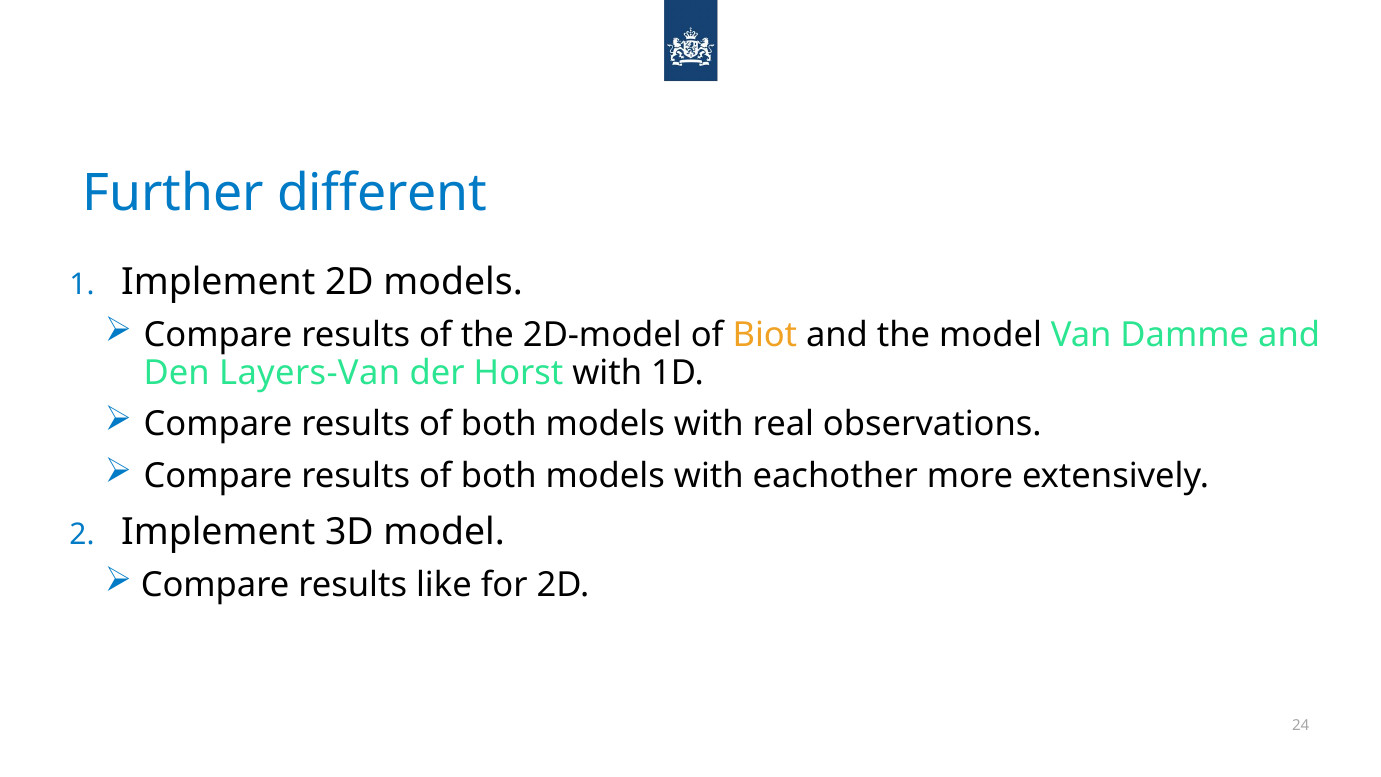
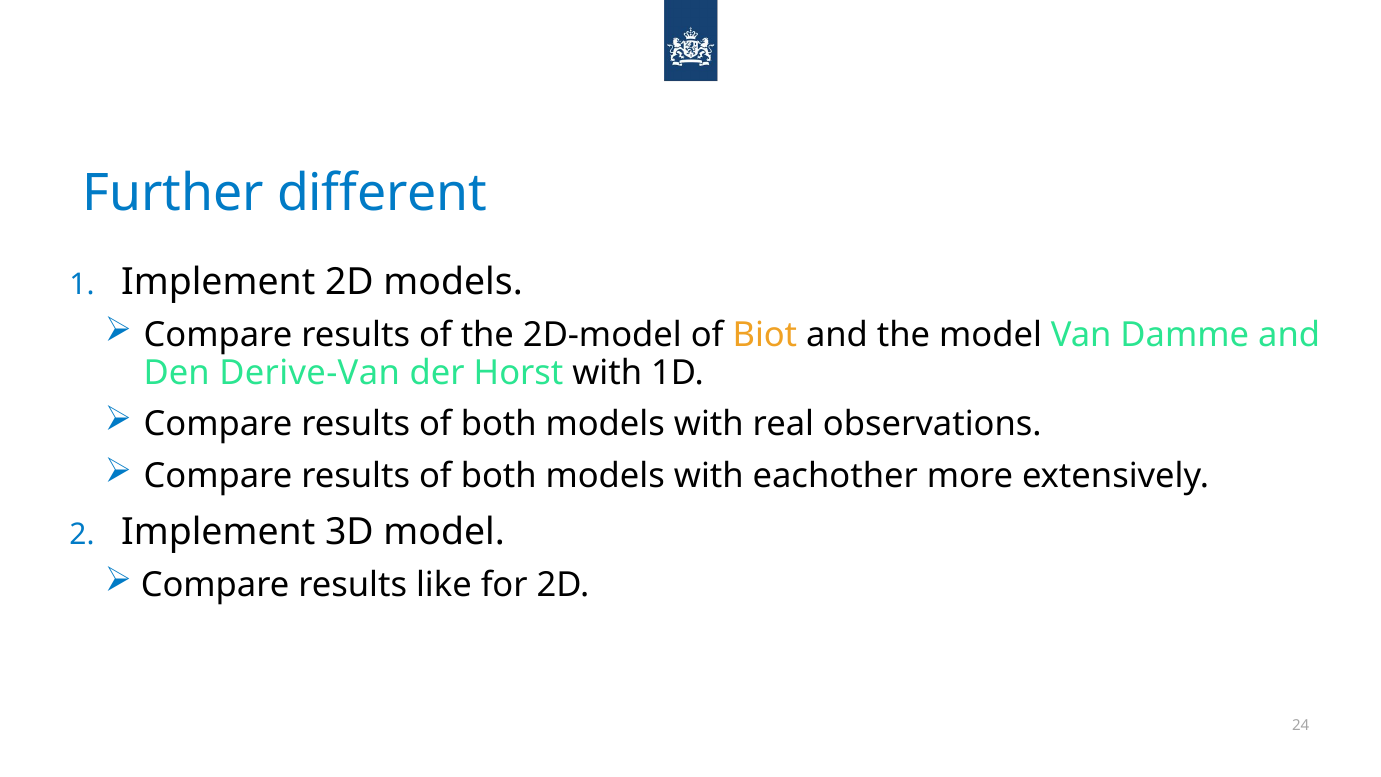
Layers-Van: Layers-Van -> Derive-Van (310, 373)
